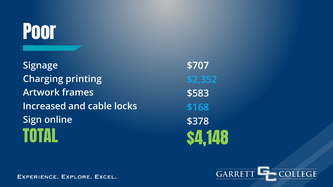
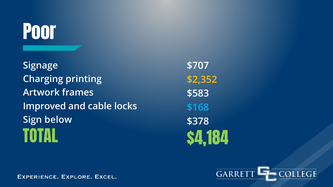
$2,352 colour: light blue -> yellow (202, 80)
Increased: Increased -> Improved (44, 106)
online: online -> below (58, 120)
$4,148: $4,148 -> $4,184 (208, 139)
